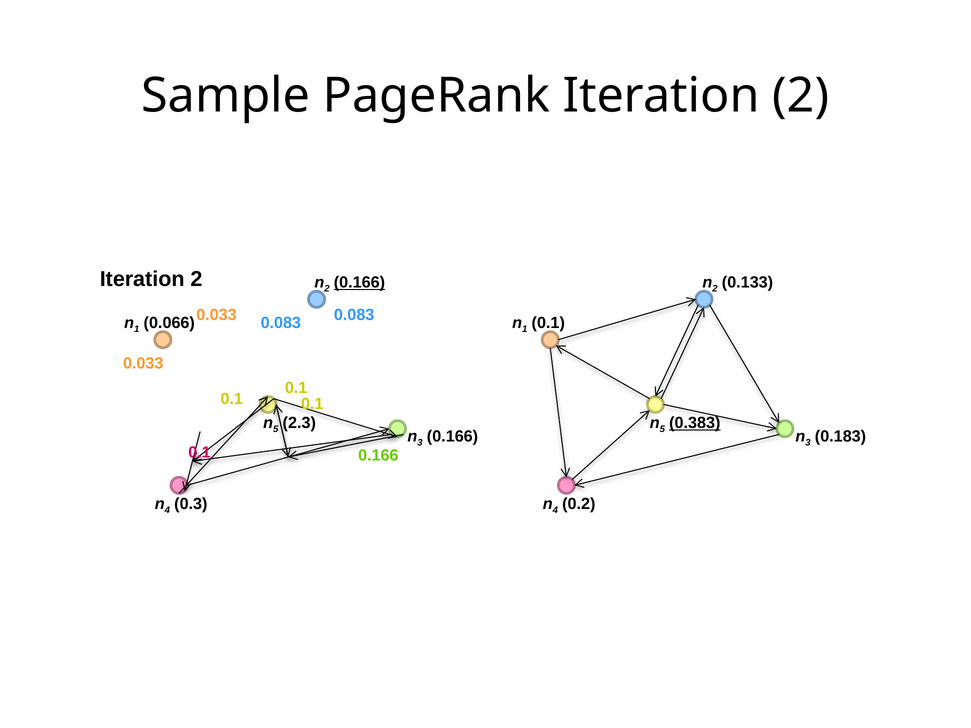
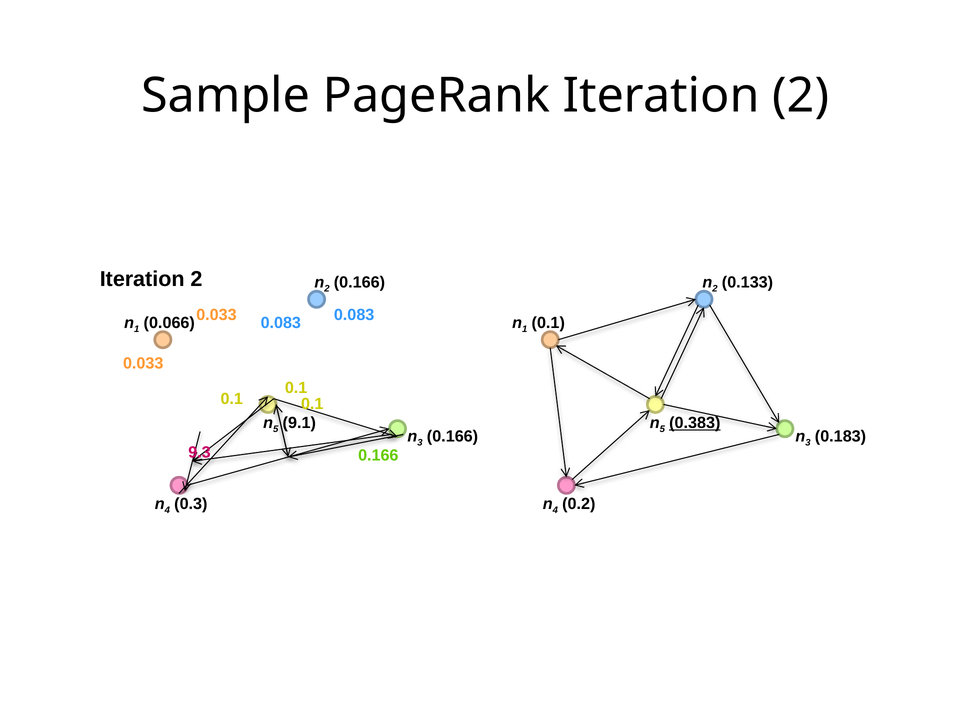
0.166 underline: present -> none (359, 283)
2.3: 2.3 -> 9.1 (299, 423)
0.1: 0.1 -> 9.3 (199, 453)
